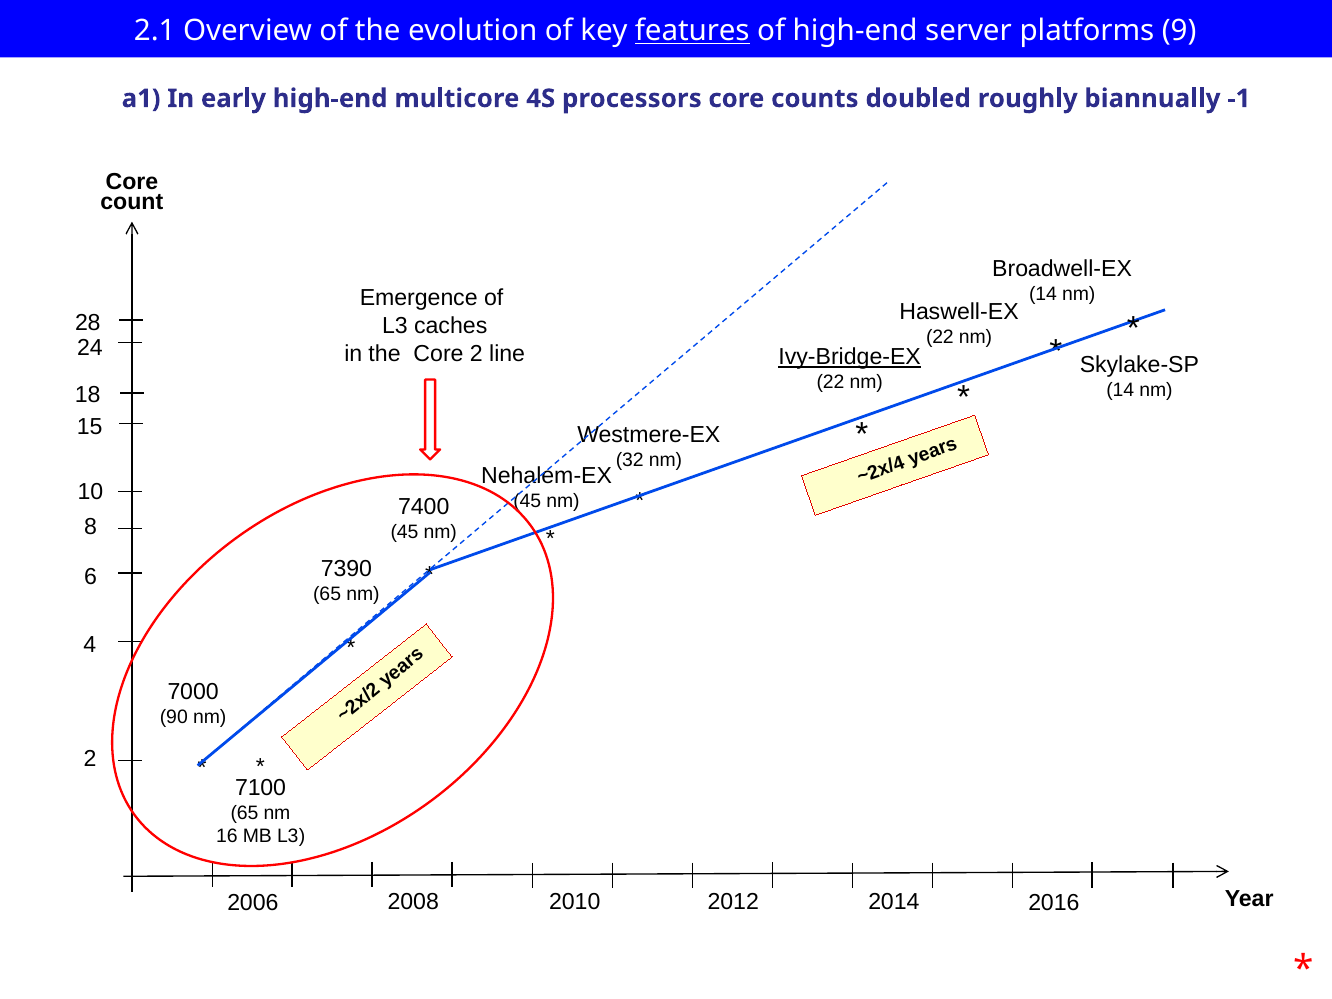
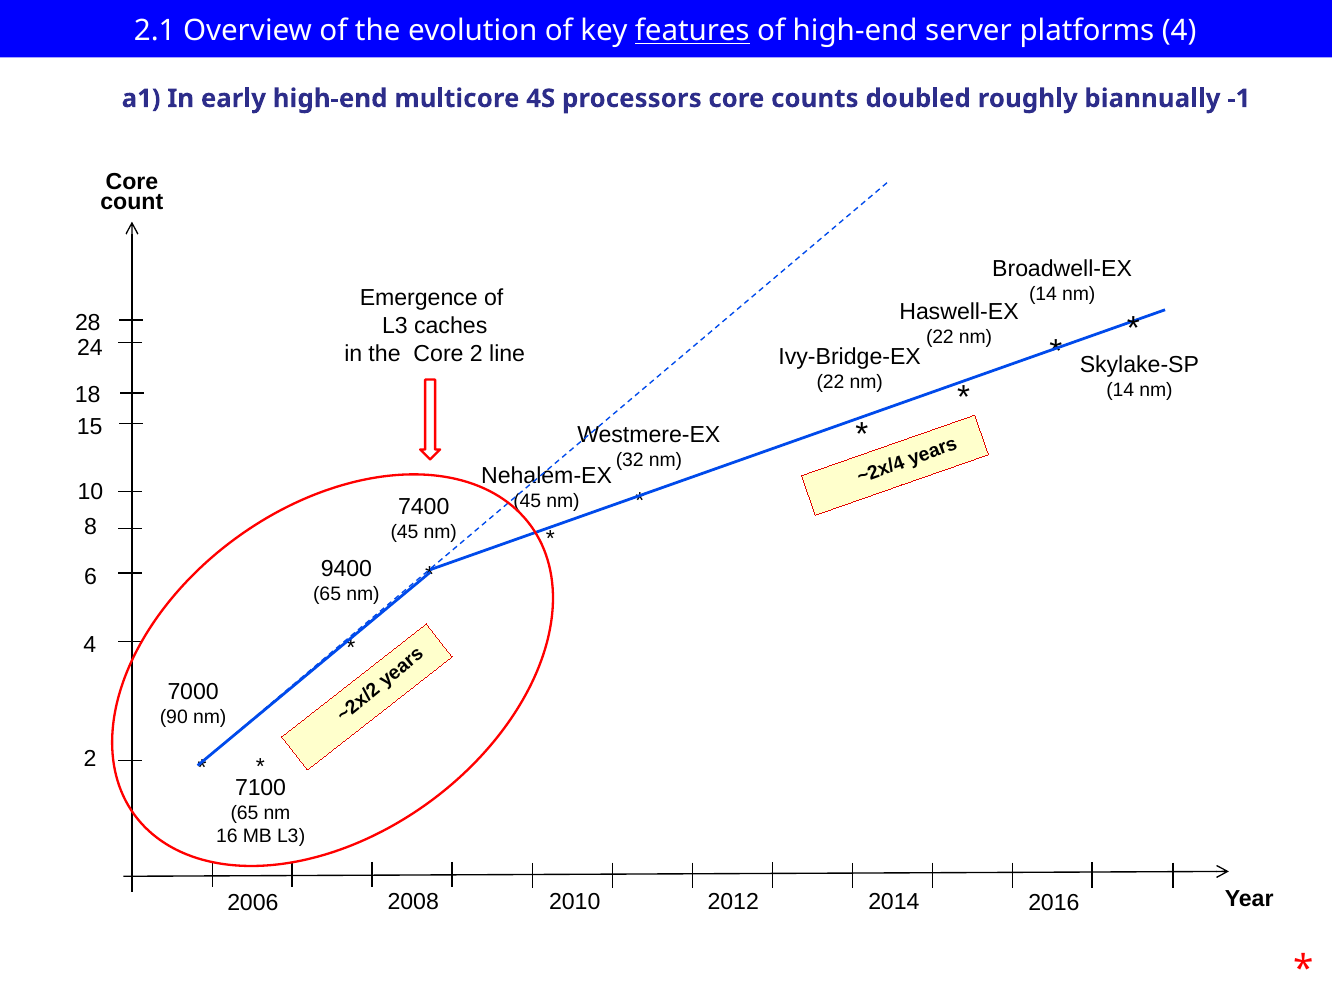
platforms 9: 9 -> 4 (1179, 31)
Ivy-Bridge-EX underline: present -> none (850, 357)
7390: 7390 -> 9400 (346, 569)
